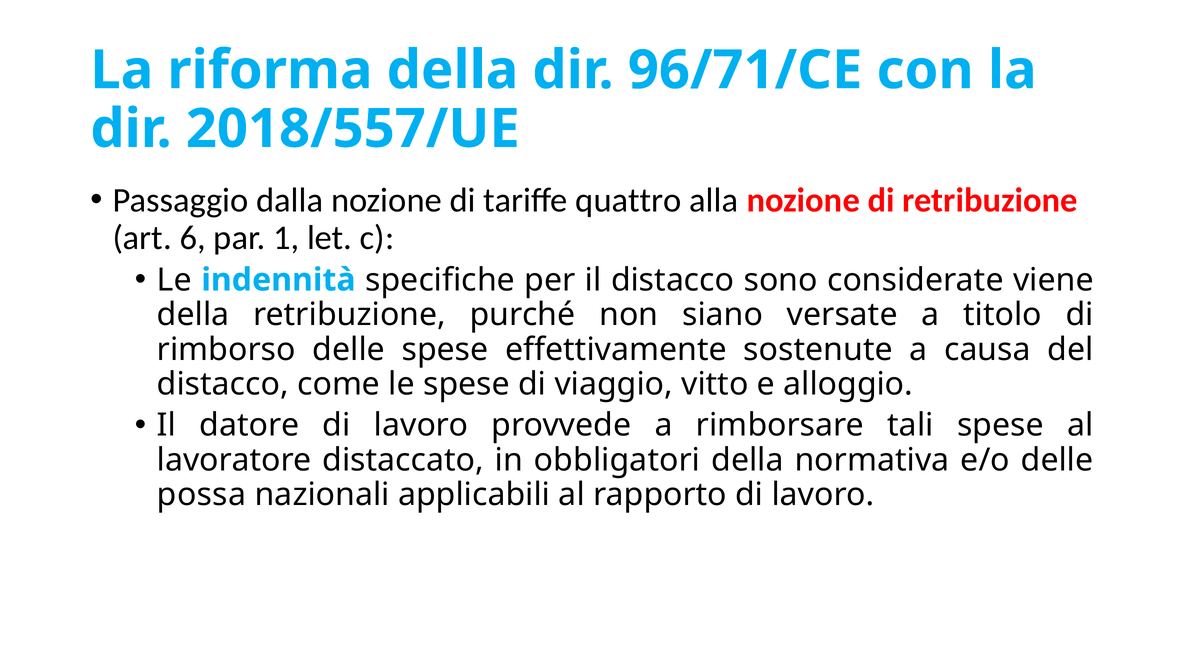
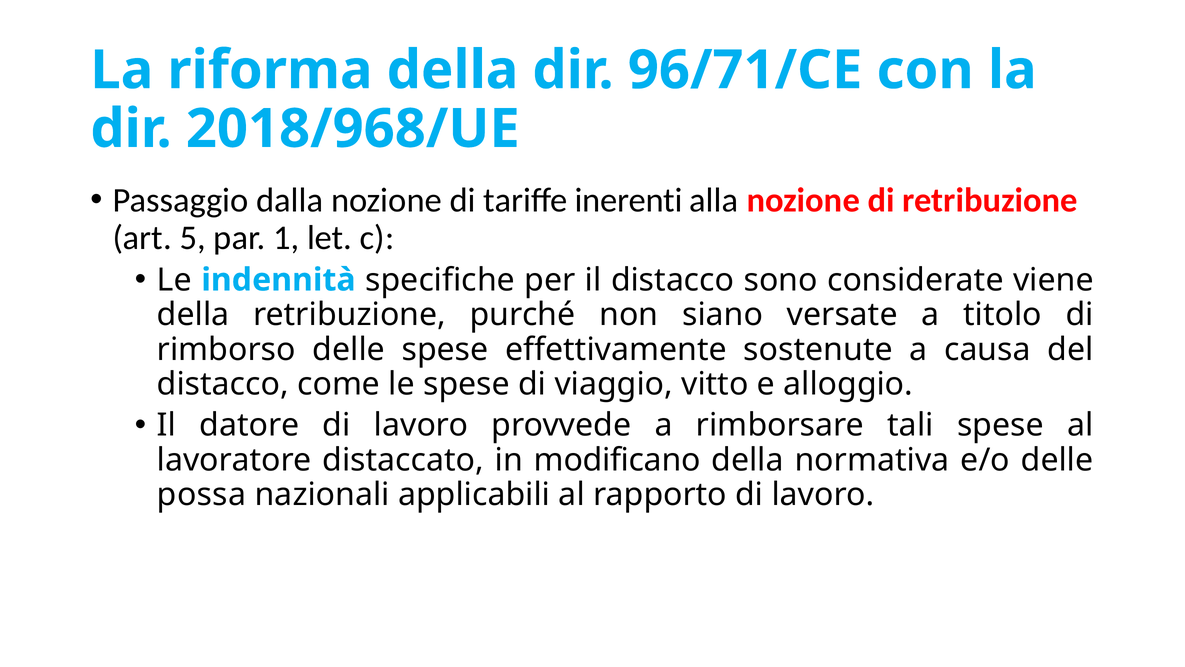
2018/557/UE: 2018/557/UE -> 2018/968/UE (353, 129)
quattro: quattro -> inerenti (629, 200)
6: 6 -> 5 (193, 238)
obbligatori: obbligatori -> modificano (617, 460)
